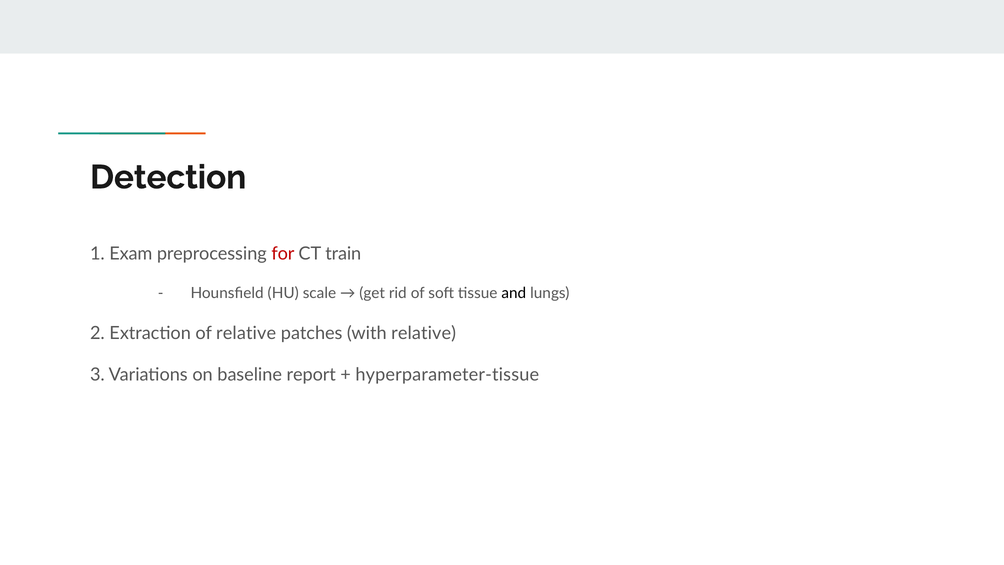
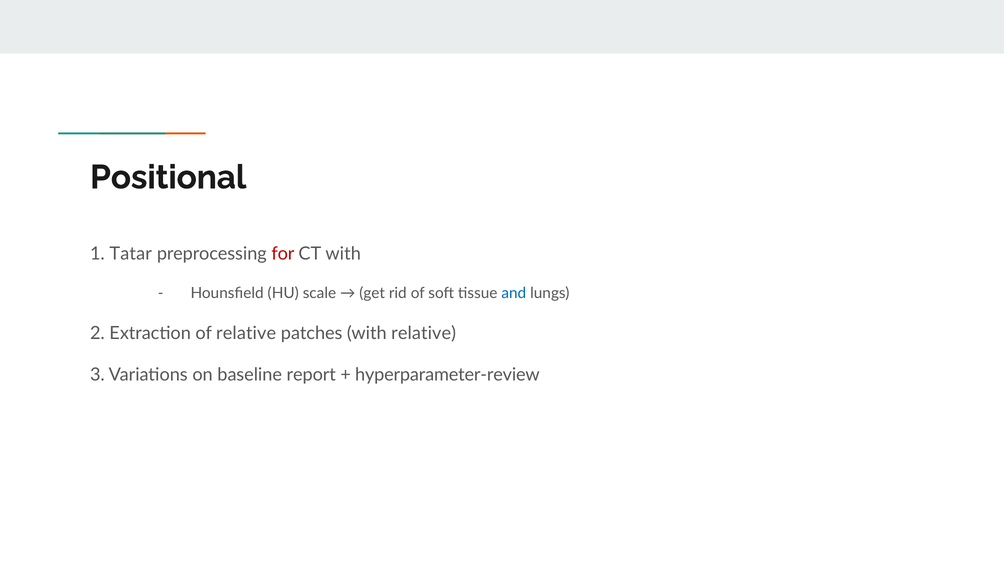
Detection: Detection -> Positional (168, 177)
Exam: Exam -> Tatar (131, 254)
CT train: train -> with (343, 254)
and colour: black -> blue (514, 293)
hyperparameter-tissue: hyperparameter-tissue -> hyperparameter-review (447, 375)
